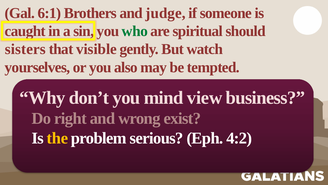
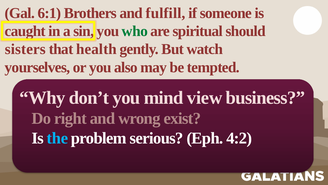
judge: judge -> fulfill (166, 13)
visible: visible -> health (96, 49)
the colour: yellow -> light blue (57, 138)
